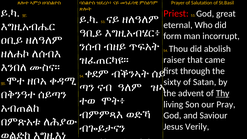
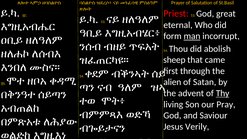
man underline: none -> present (192, 36)
raiser: raiser -> sheep (174, 60)
sixty: sixty -> alien (172, 82)
